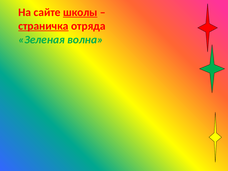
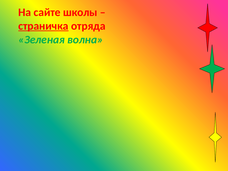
школы underline: present -> none (80, 12)
